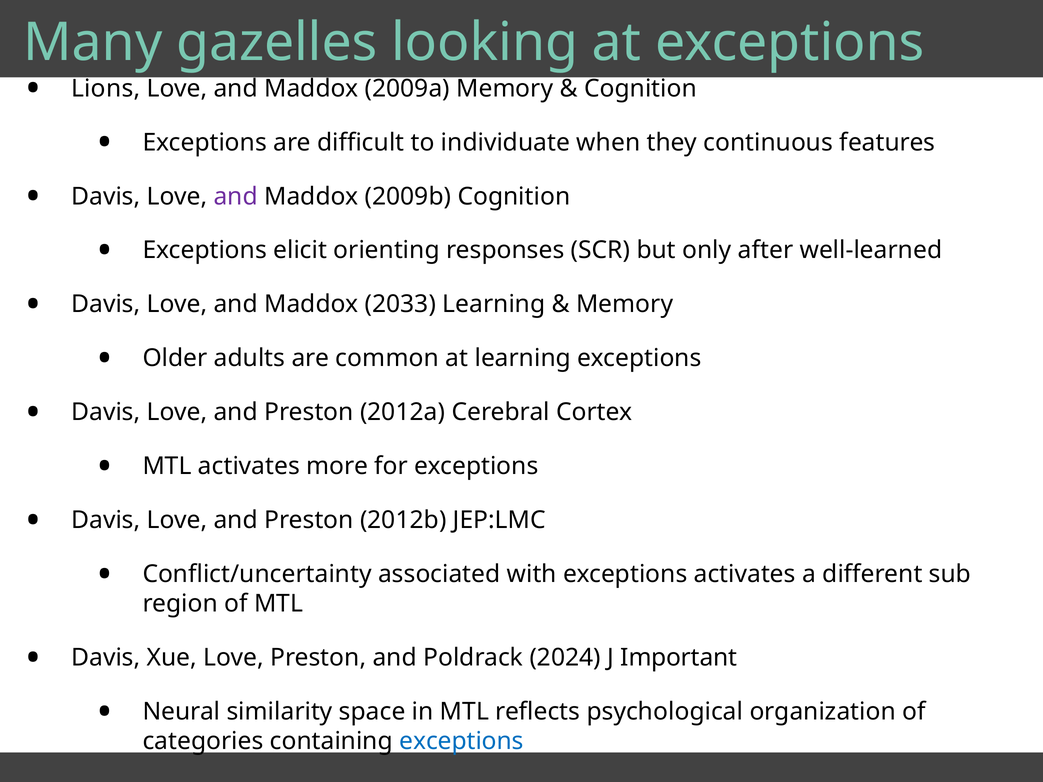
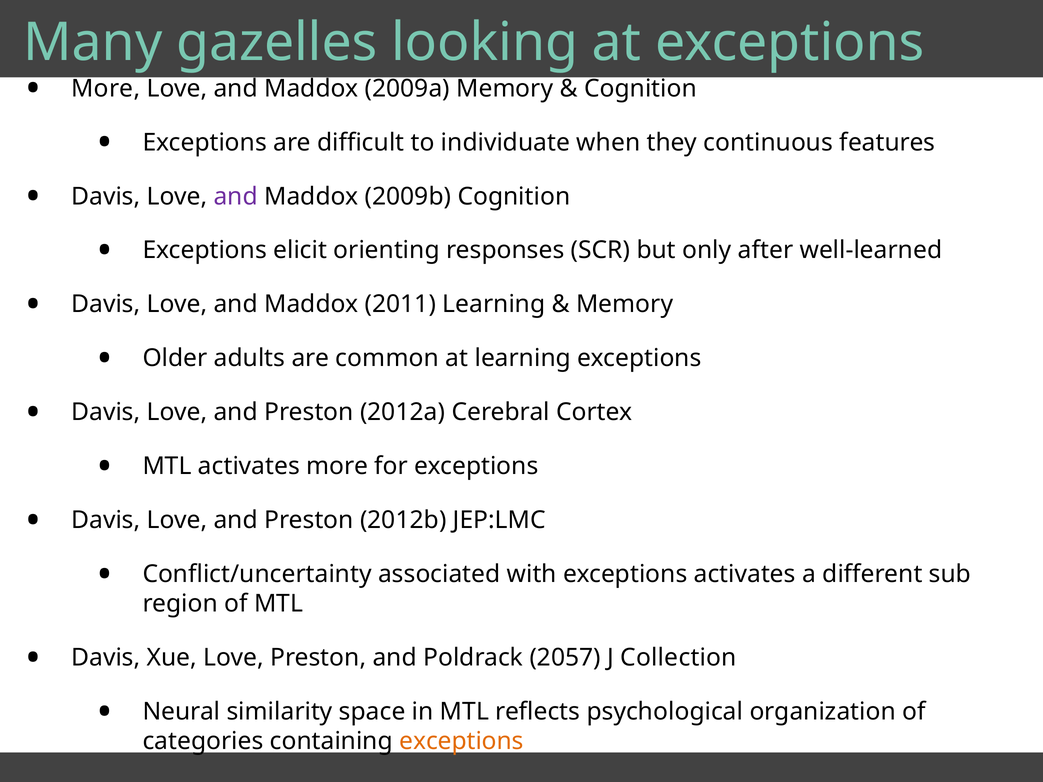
Lions: Lions -> More (106, 88)
2033: 2033 -> 2011 (400, 304)
2024: 2024 -> 2057 (565, 658)
Important: Important -> Collection (679, 658)
exceptions colour: blue -> orange (461, 742)
